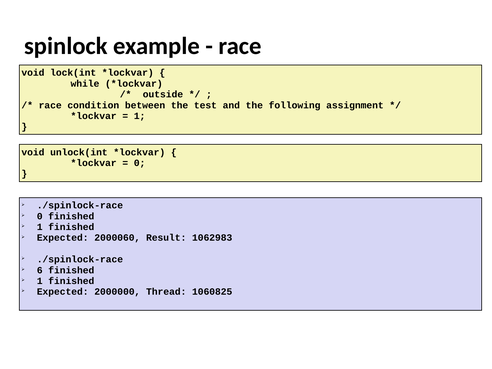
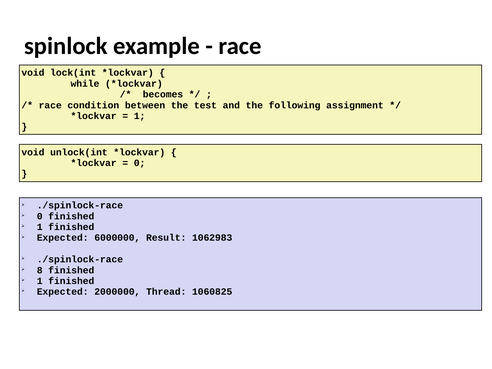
outside: outside -> becomes (163, 94)
2000060: 2000060 -> 6000000 (117, 238)
6: 6 -> 8 (40, 270)
